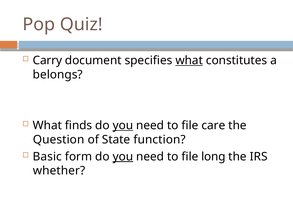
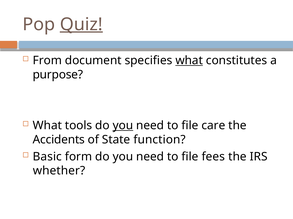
Quiz underline: none -> present (81, 24)
Carry: Carry -> From (47, 61)
belongs: belongs -> purpose (58, 75)
finds: finds -> tools (79, 126)
Question: Question -> Accidents (59, 140)
you underline: present -> none (123, 157)
long: long -> fees (213, 157)
